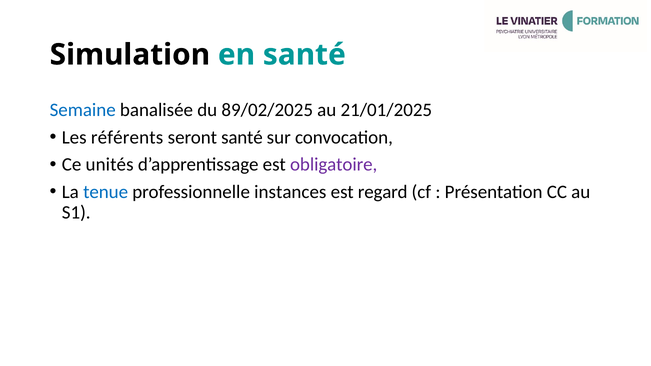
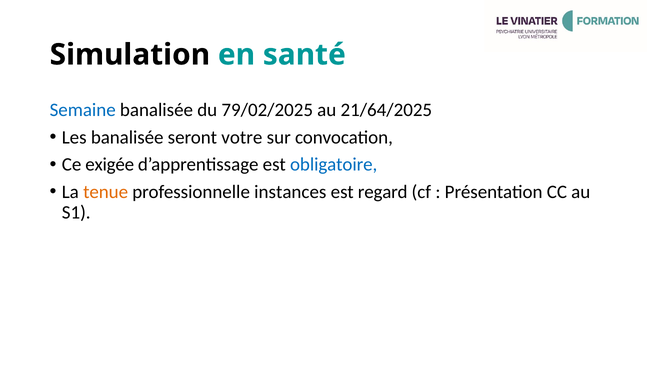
89/02/2025: 89/02/2025 -> 79/02/2025 (267, 110)
21/01/2025: 21/01/2025 -> 21/64/2025 (386, 110)
Les référents: référents -> banalisée (127, 137)
seront santé: santé -> votre (242, 137)
unités: unités -> exigée (110, 165)
obligatoire colour: purple -> blue (334, 165)
tenue colour: blue -> orange (106, 192)
